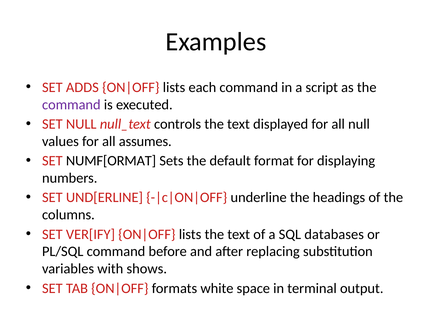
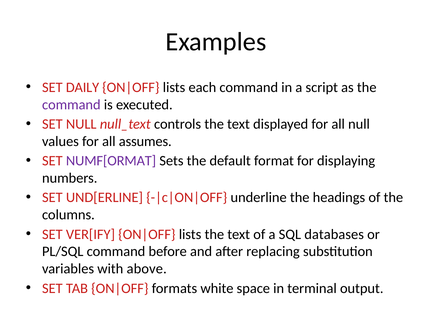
ADDS: ADDS -> DAILY (83, 87)
NUMF[ORMAT colour: black -> purple (111, 161)
shows: shows -> above (147, 269)
